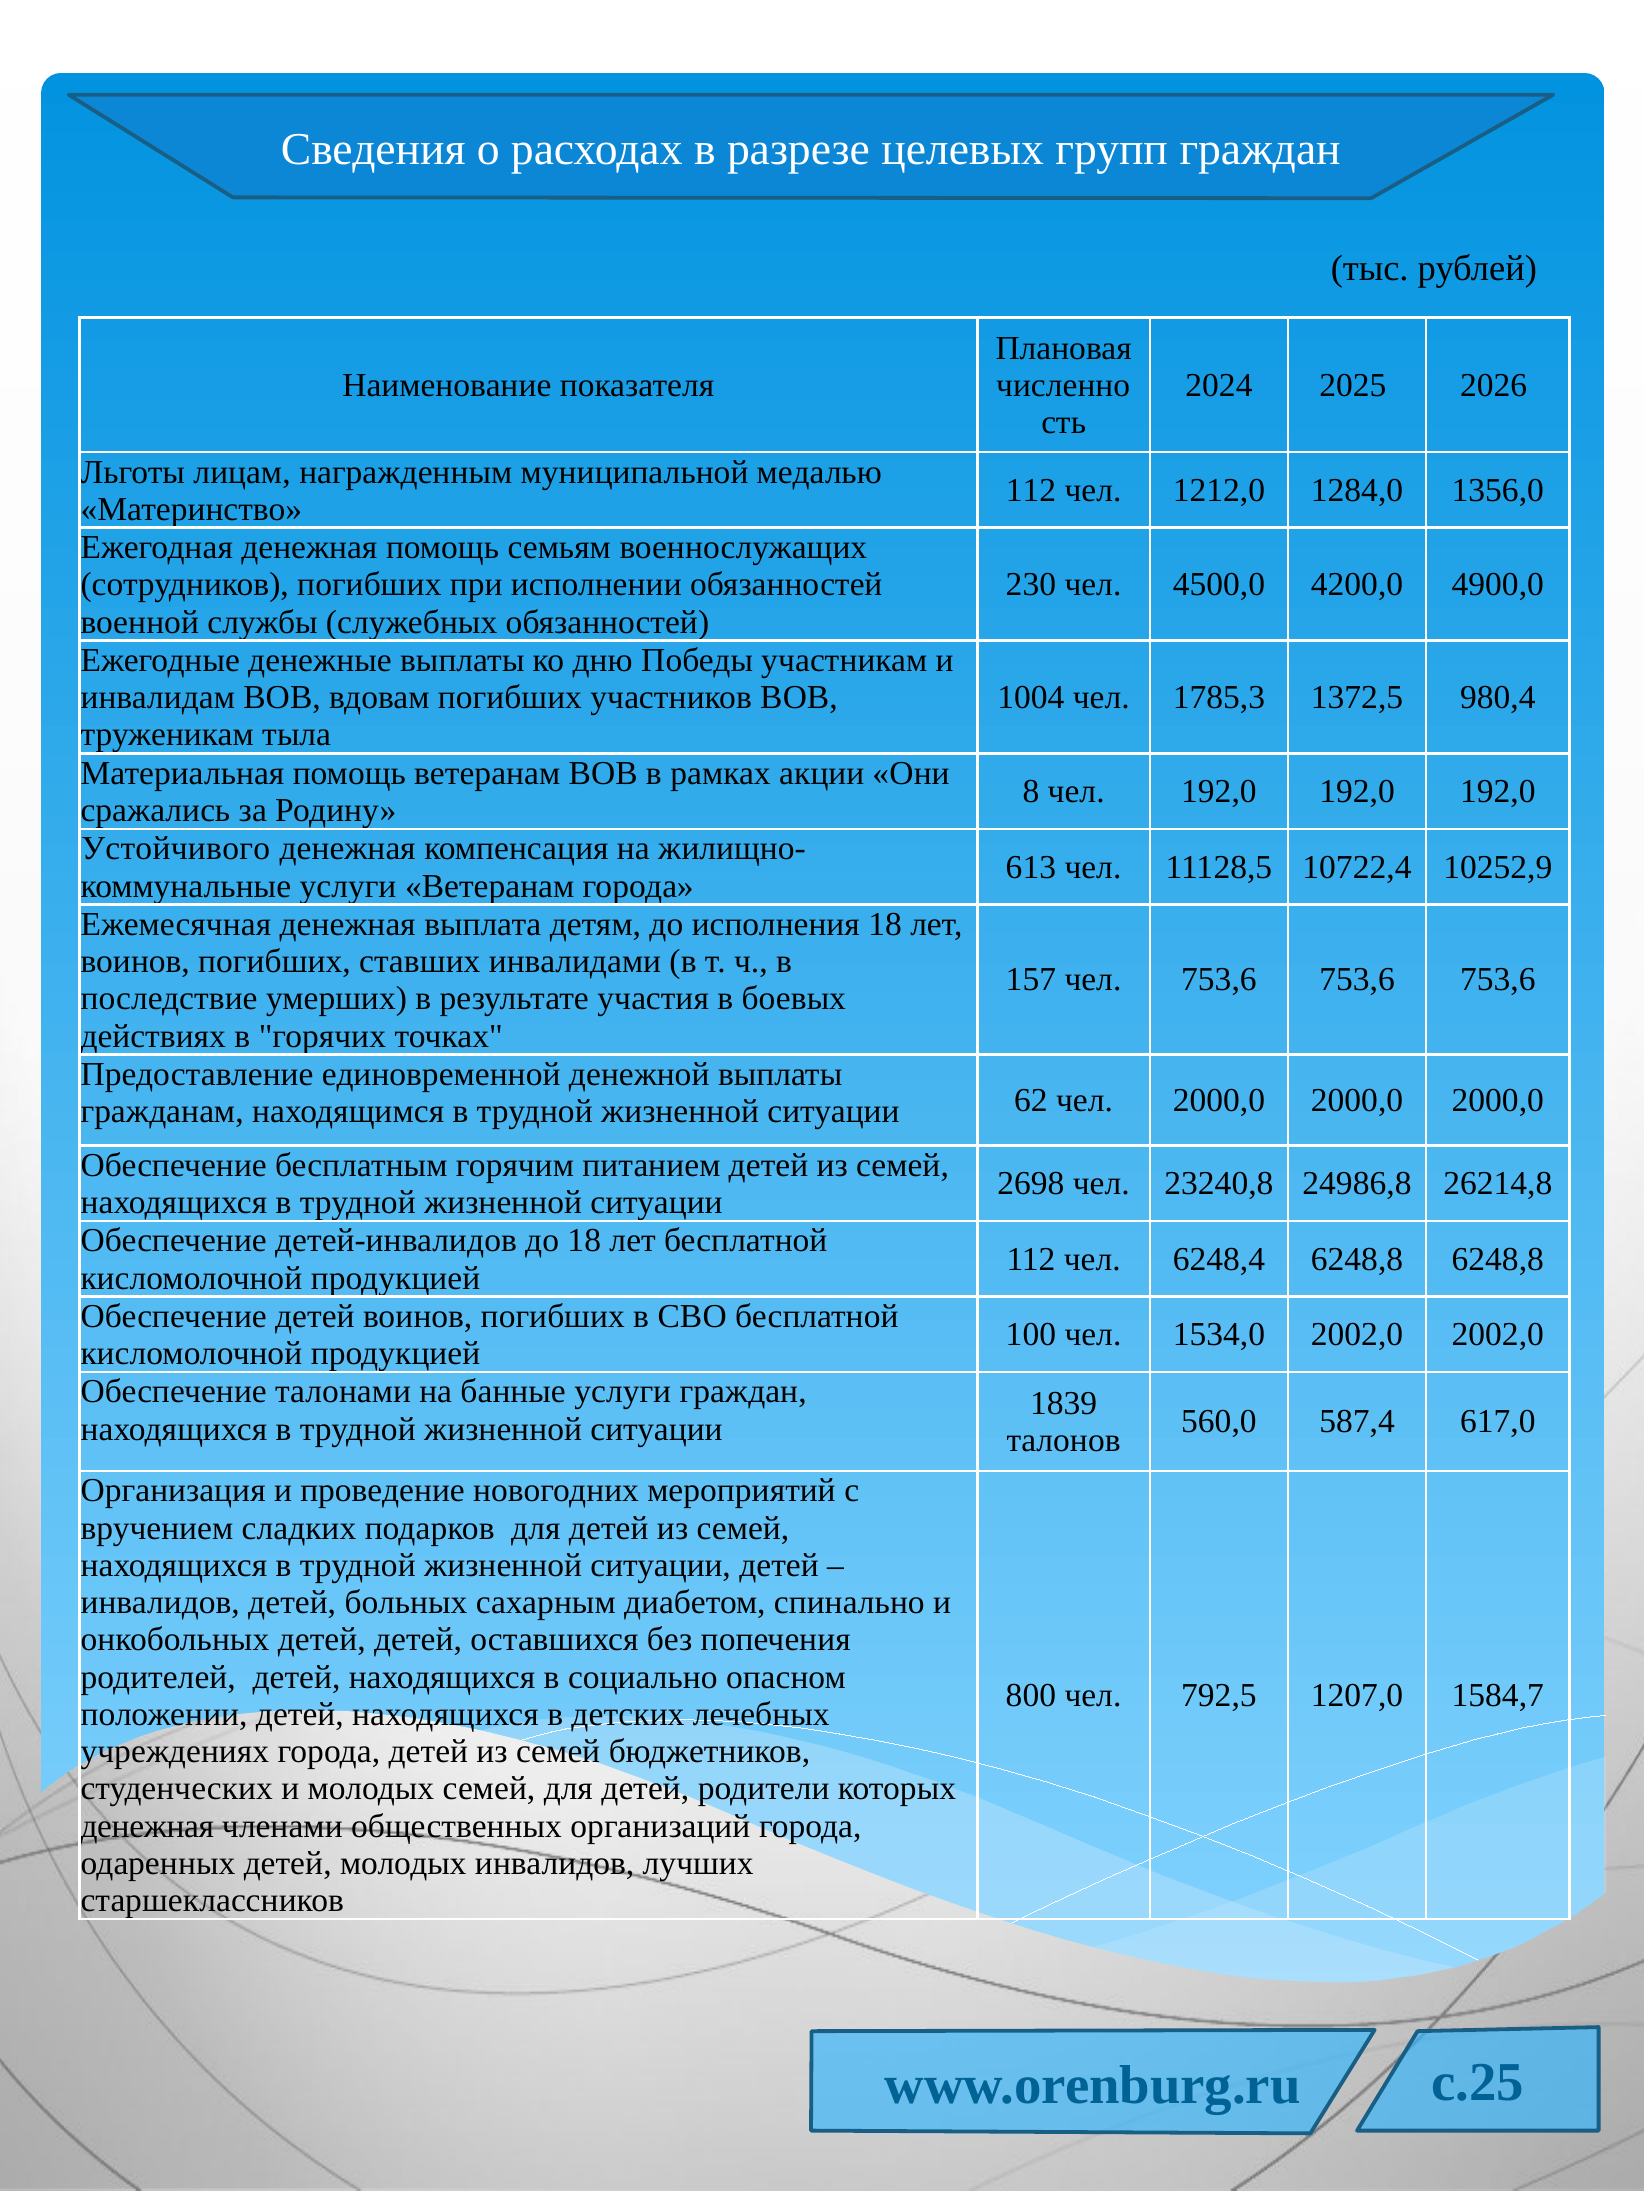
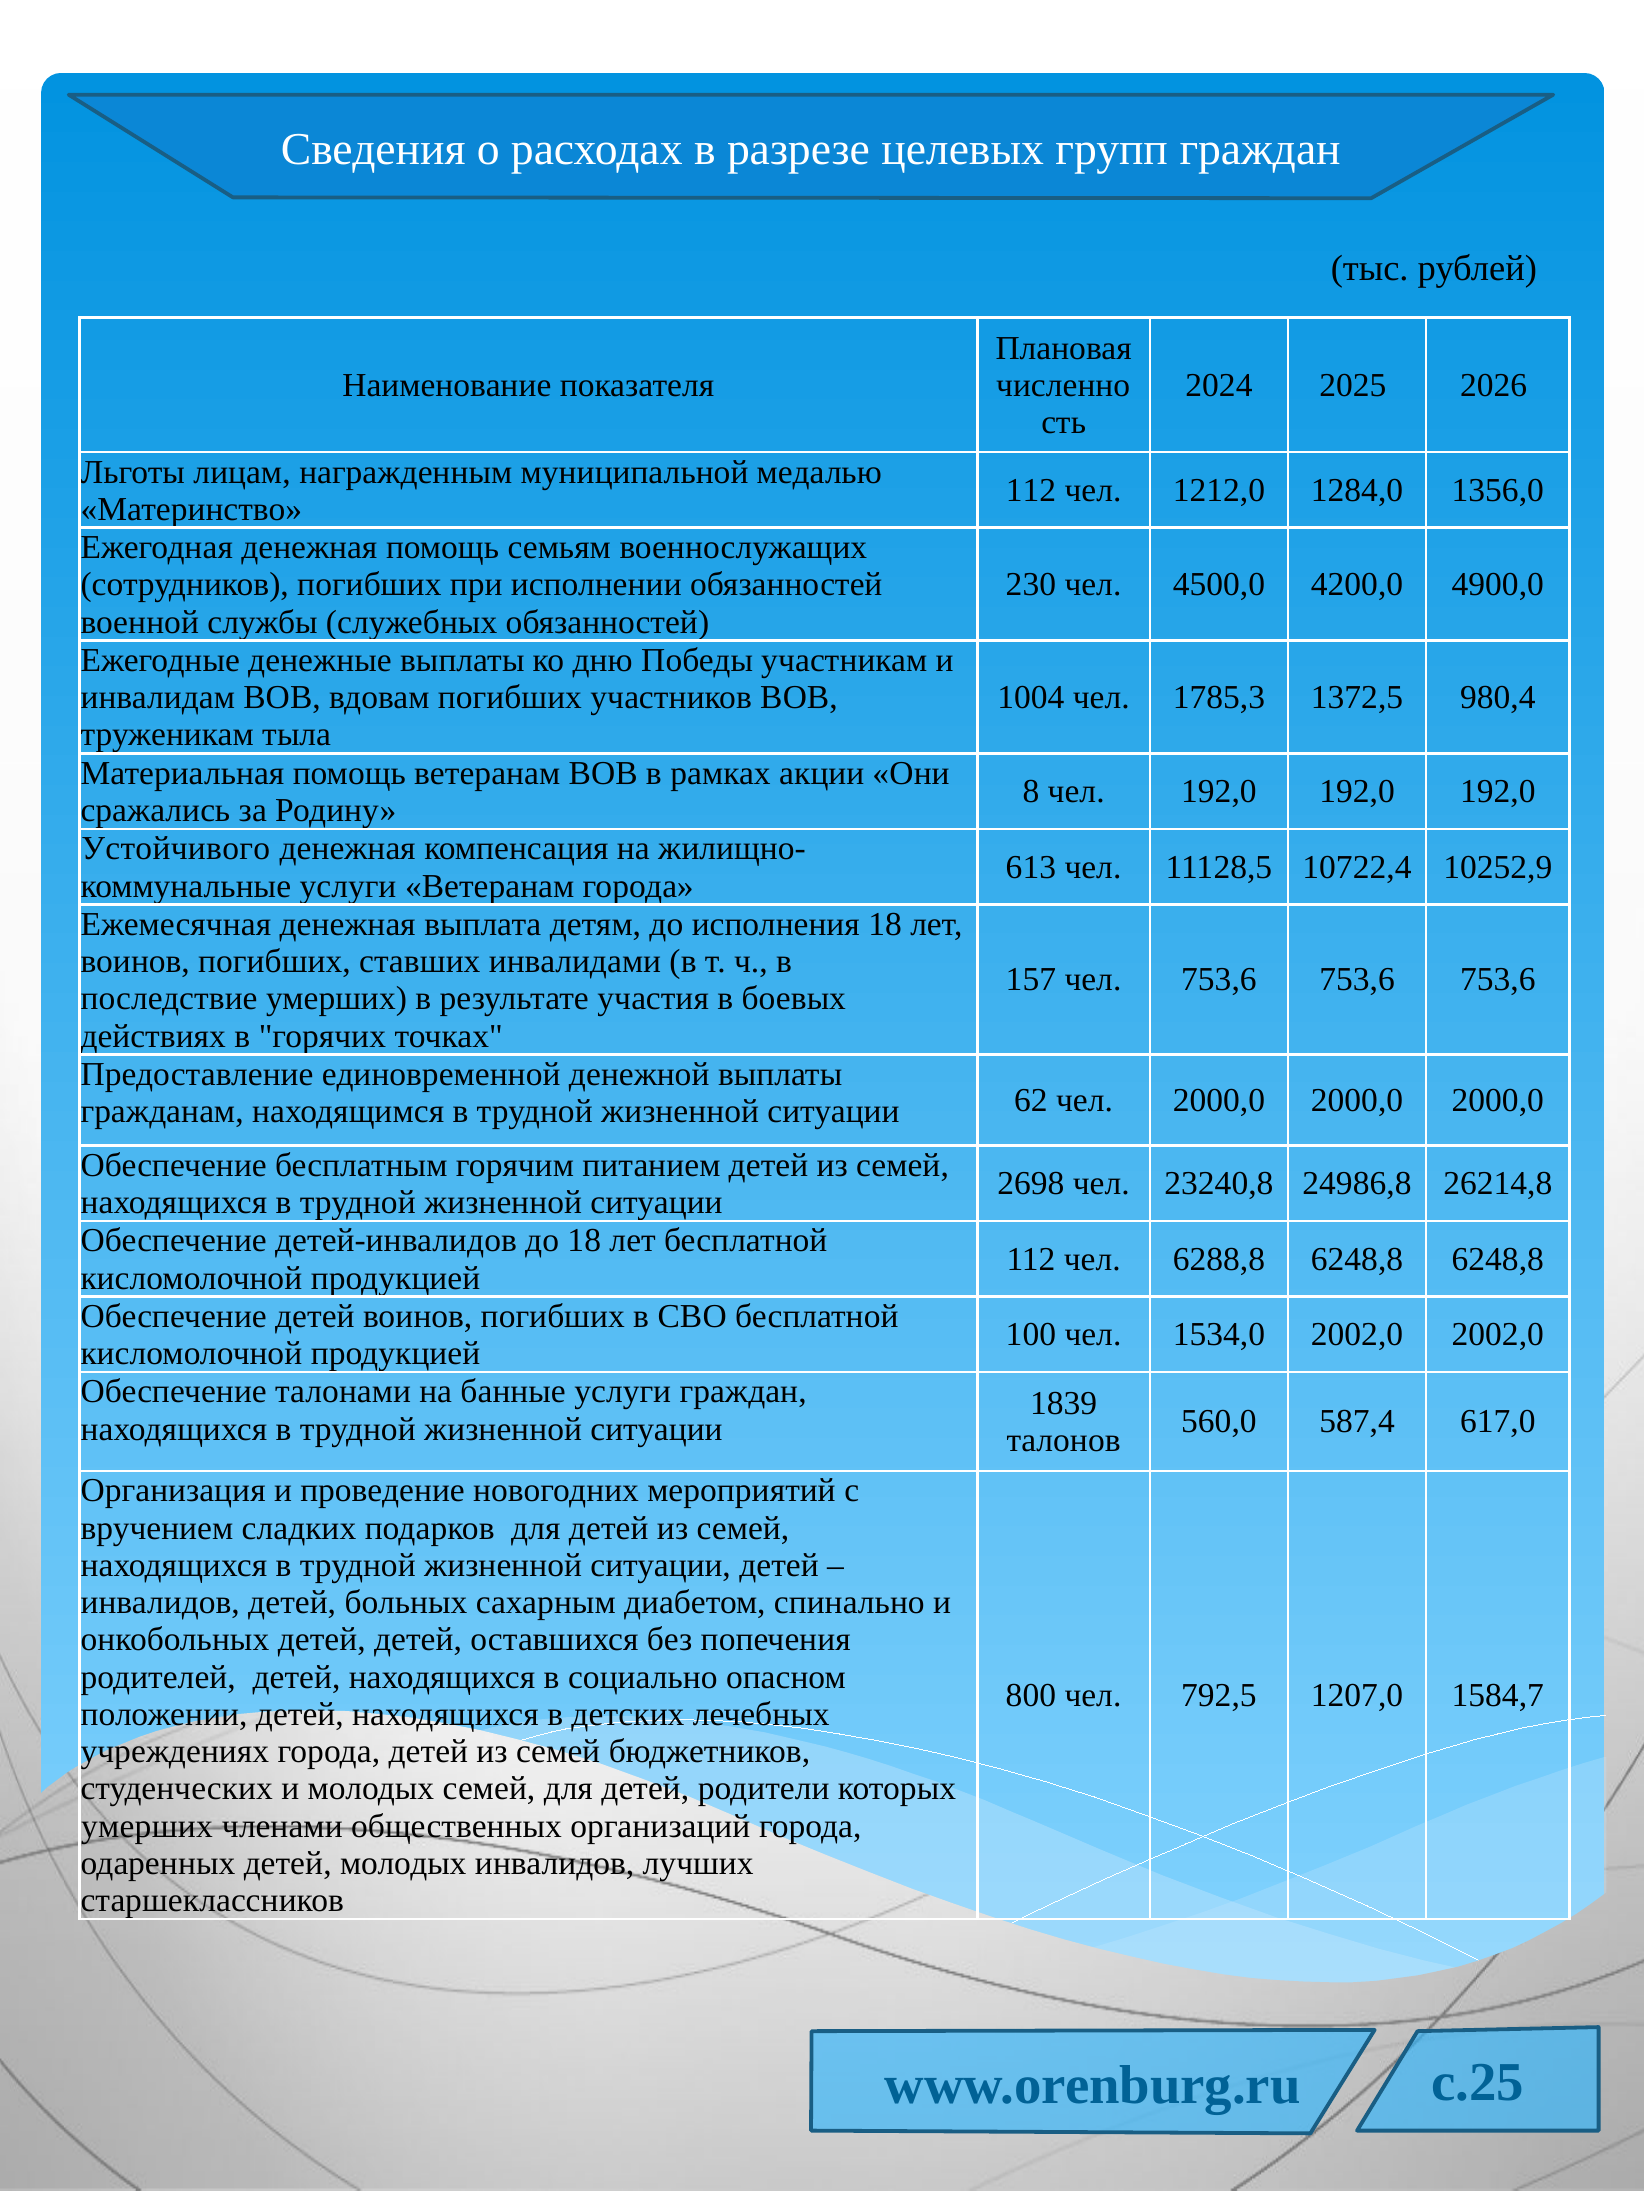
6248,4: 6248,4 -> 6288,8 (1219, 1260)
денежная: денежная -> умерших (147, 1827)
